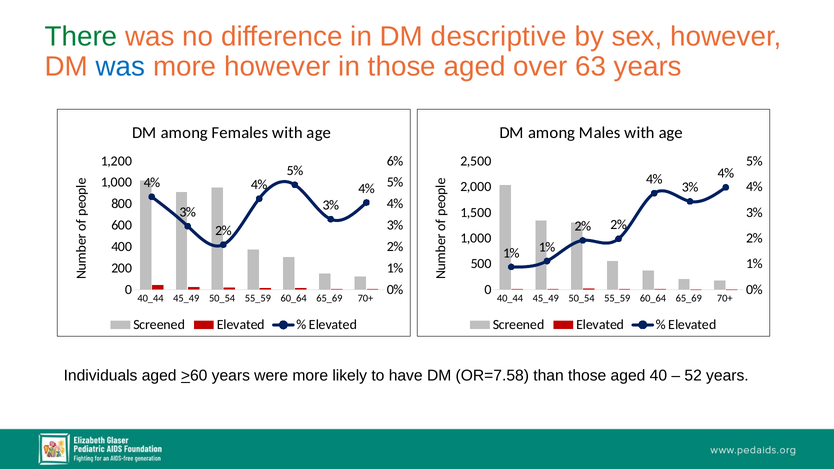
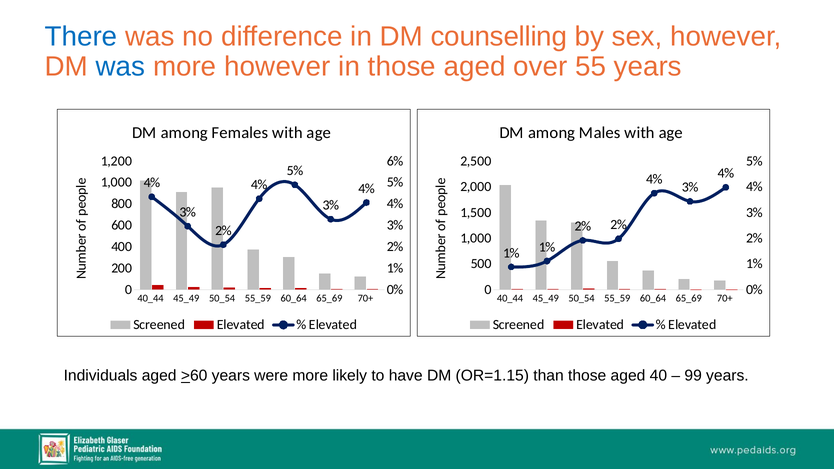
There colour: green -> blue (81, 37)
descriptive: descriptive -> counselling (499, 37)
63: 63 -> 55 (590, 67)
OR=7.58: OR=7.58 -> OR=1.15 (492, 376)
52: 52 -> 99 (693, 376)
